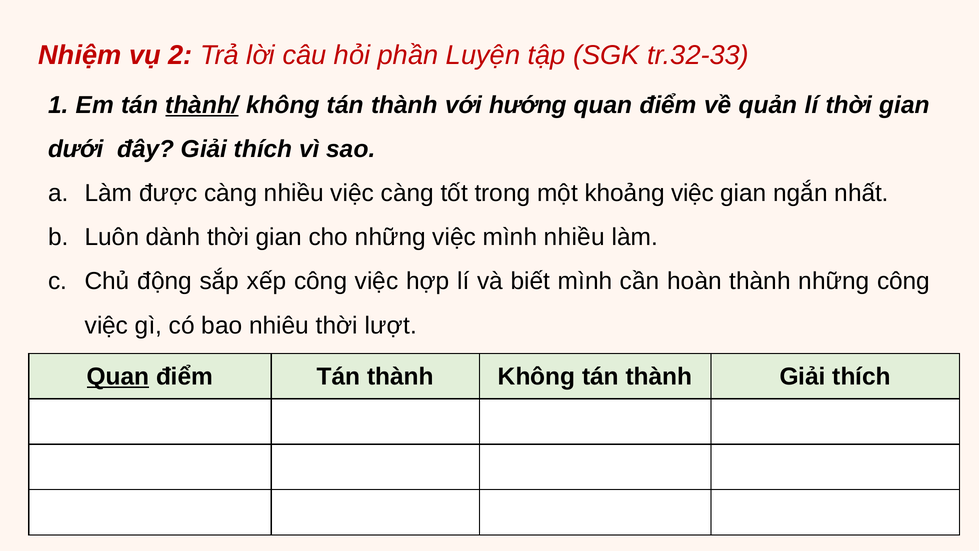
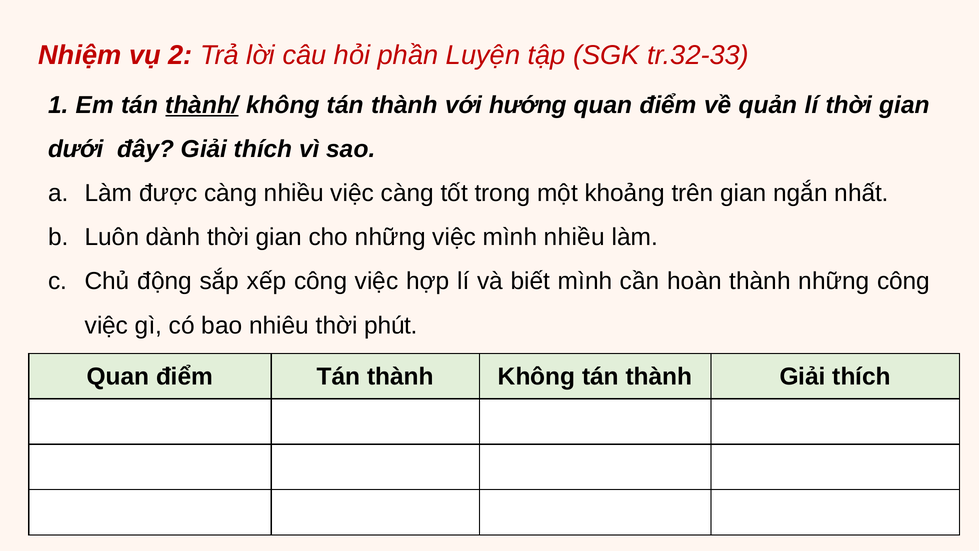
khoảng việc: việc -> trên (693, 193)
lượt: lượt -> phút (391, 325)
Quan underline: present -> none (118, 376)
